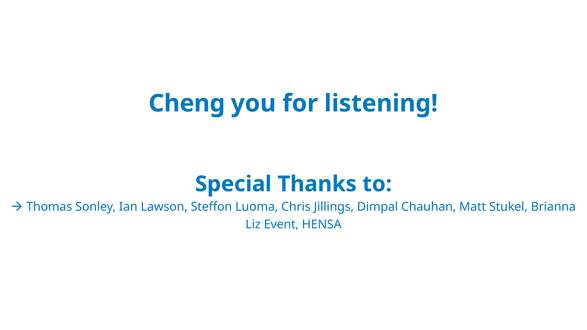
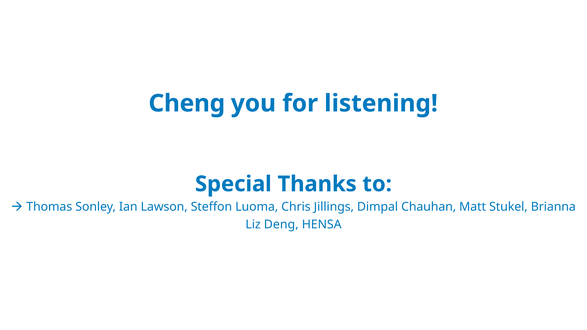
Event: Event -> Deng (281, 225)
